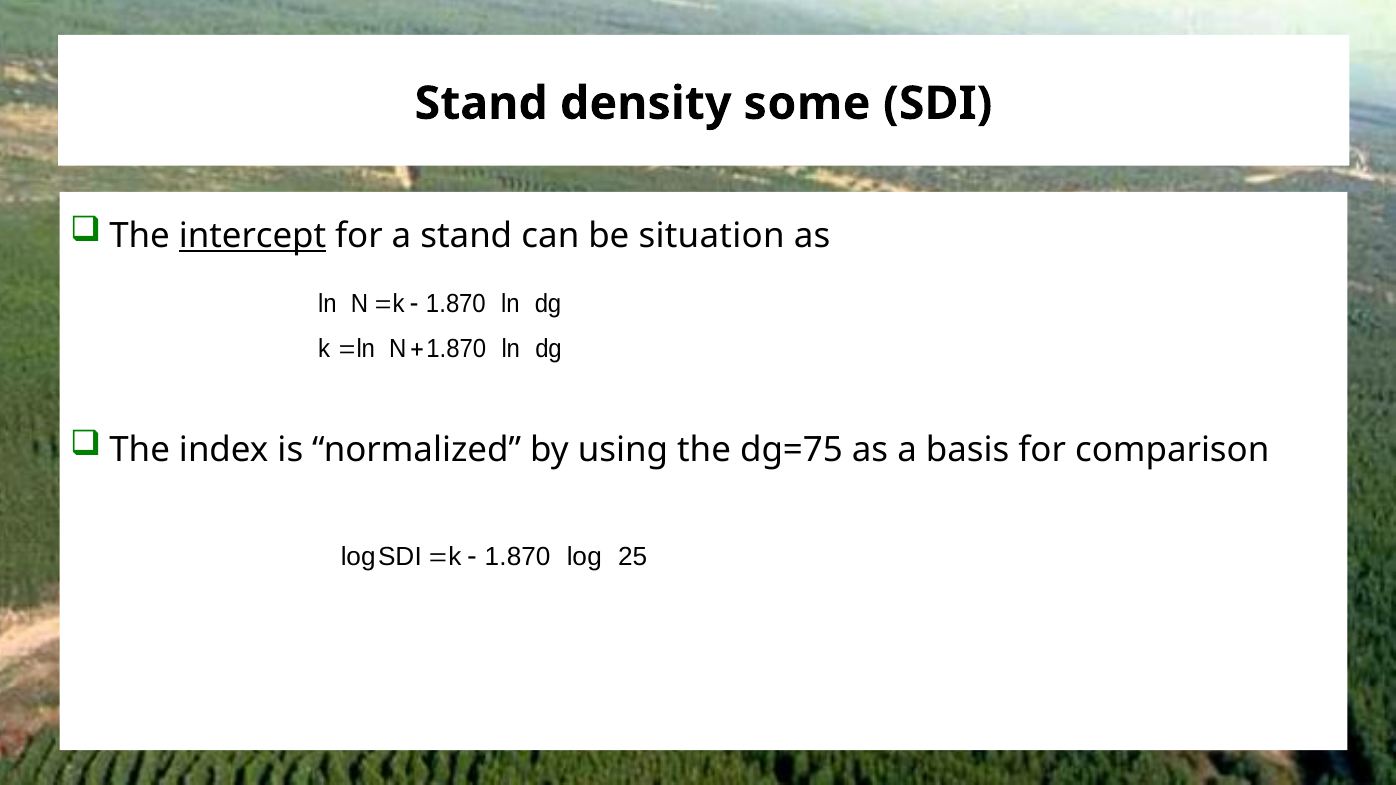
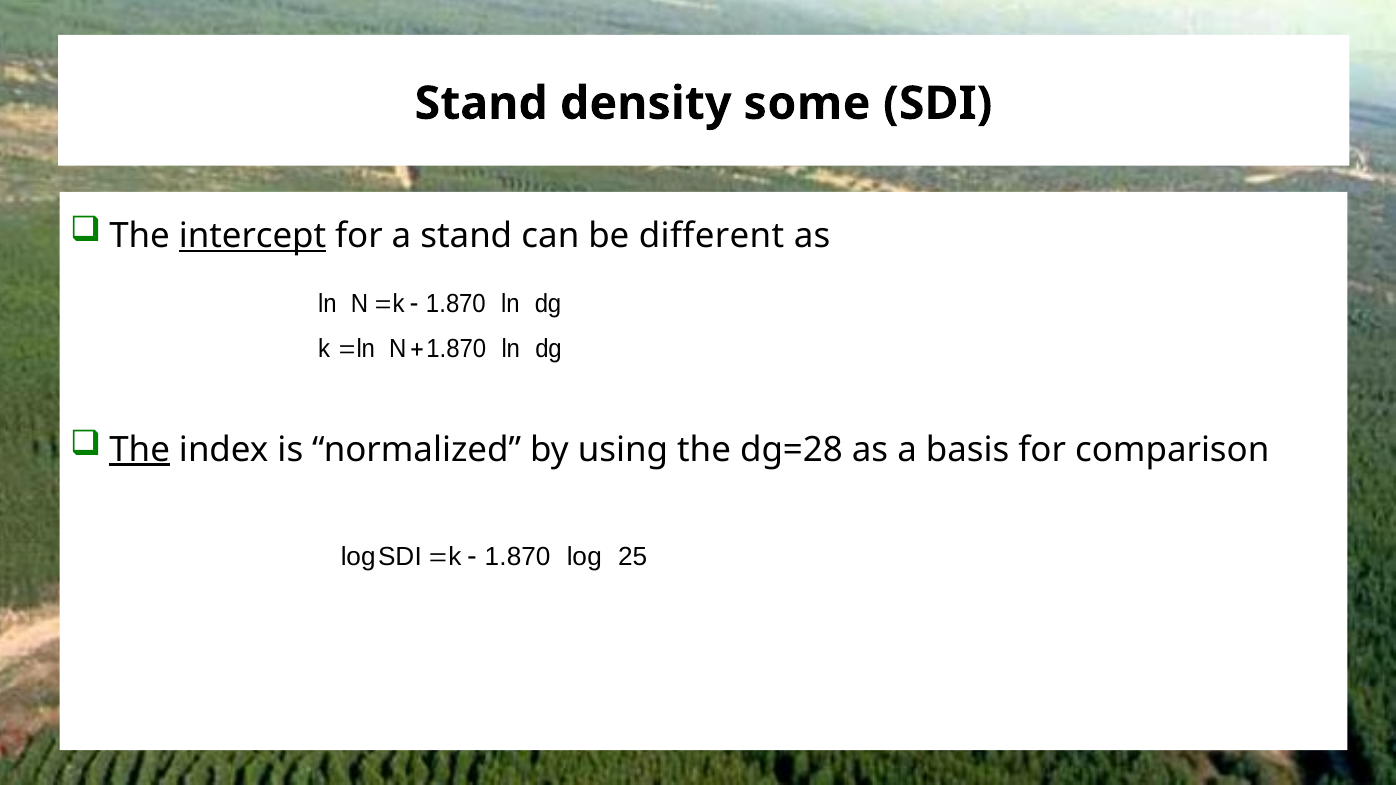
situation: situation -> different (712, 236)
The underline: none -> present (140, 450)
dg=75: dg=75 -> dg=28 (791, 450)
